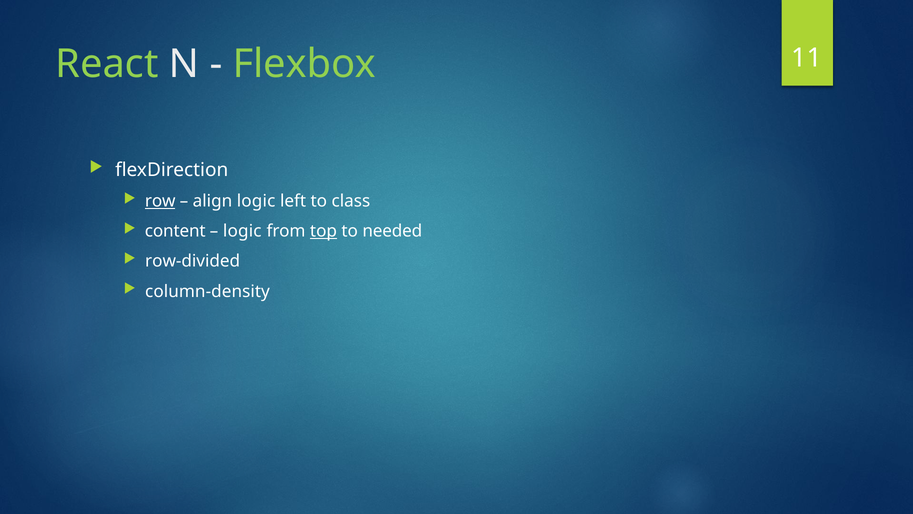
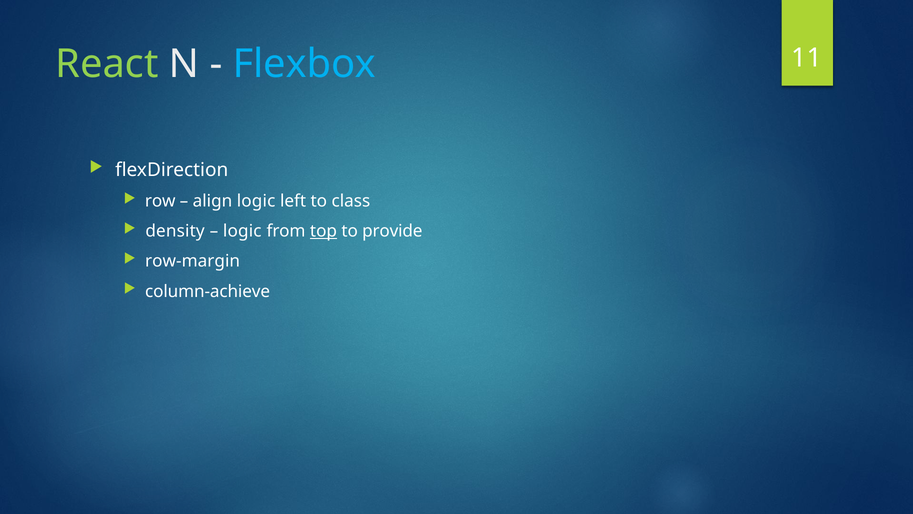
Flexbox colour: light green -> light blue (305, 64)
row underline: present -> none (160, 201)
content: content -> density (175, 231)
needed: needed -> provide (392, 231)
row-divided: row-divided -> row-margin (193, 261)
column-density: column-density -> column-achieve (208, 291)
